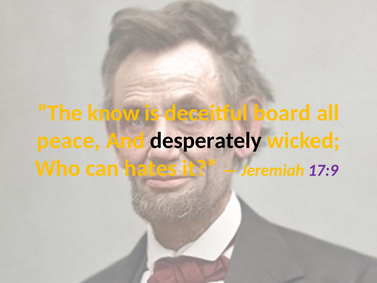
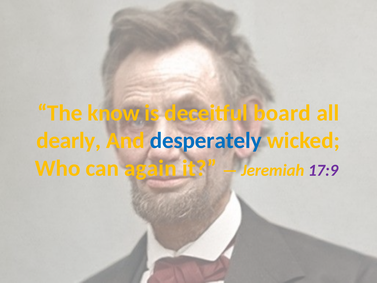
peace: peace -> dearly (69, 140)
desperately colour: black -> blue (206, 140)
hates: hates -> again (150, 168)
